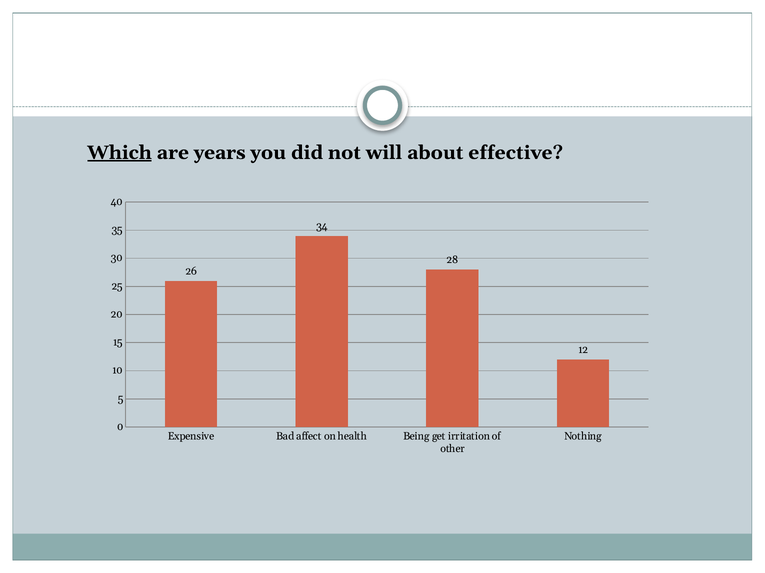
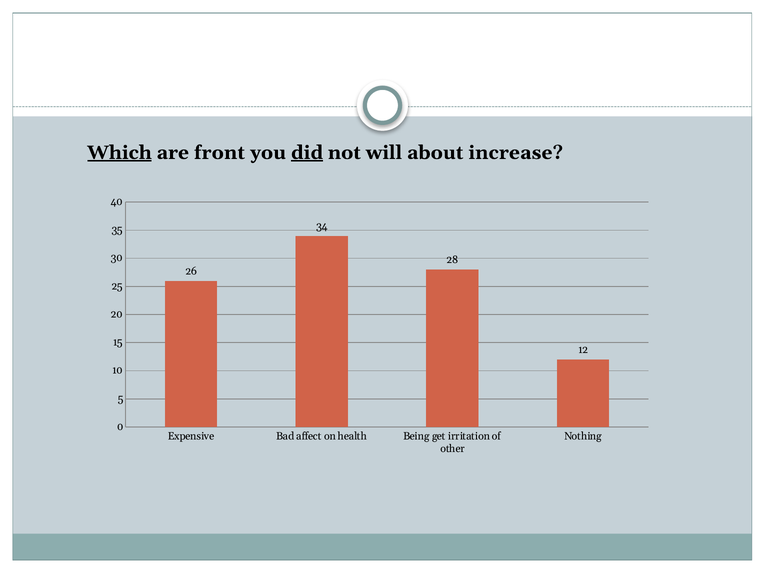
years: years -> front (219, 153)
did underline: none -> present (307, 153)
effective: effective -> increase (516, 153)
